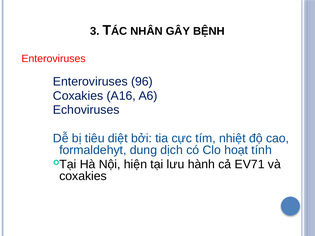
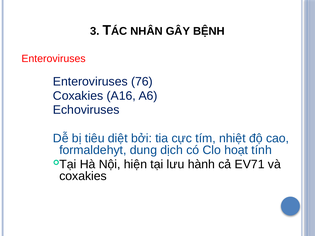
96: 96 -> 76 (142, 82)
